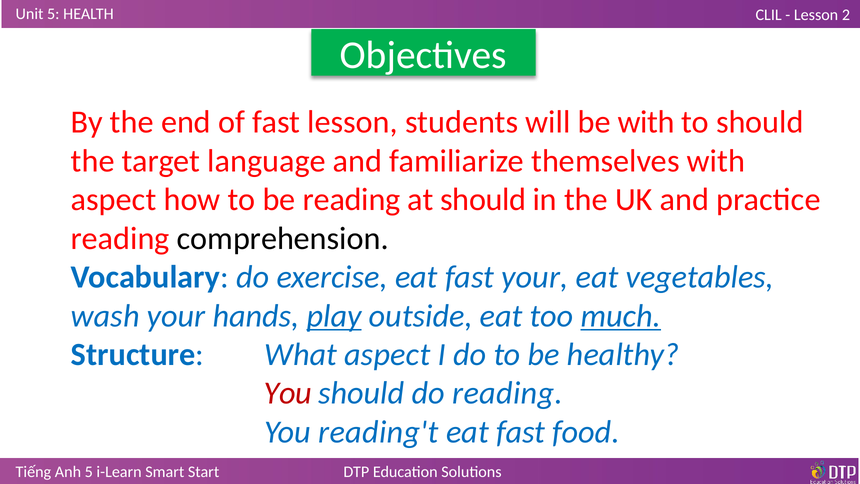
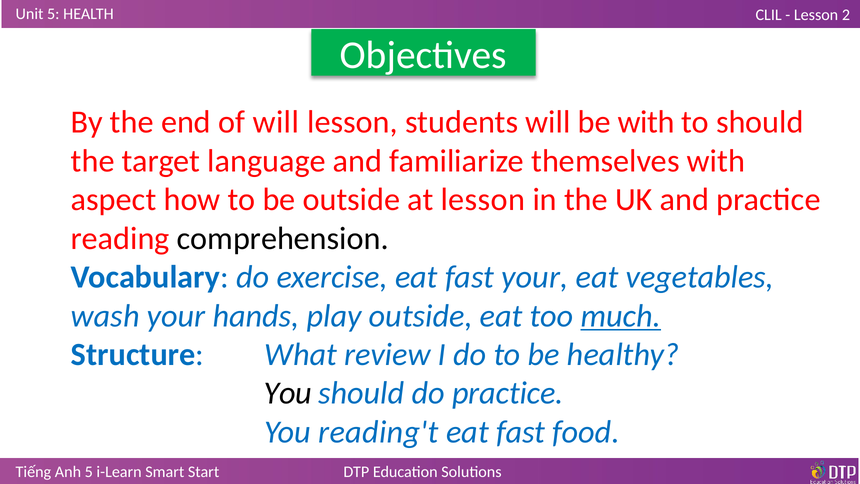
of fast: fast -> will (276, 122)
be reading: reading -> outside (352, 200)
at should: should -> lesson (483, 200)
play underline: present -> none (334, 316)
What aspect: aspect -> review (387, 354)
You colour: red -> black (288, 393)
do reading: reading -> practice (508, 393)
